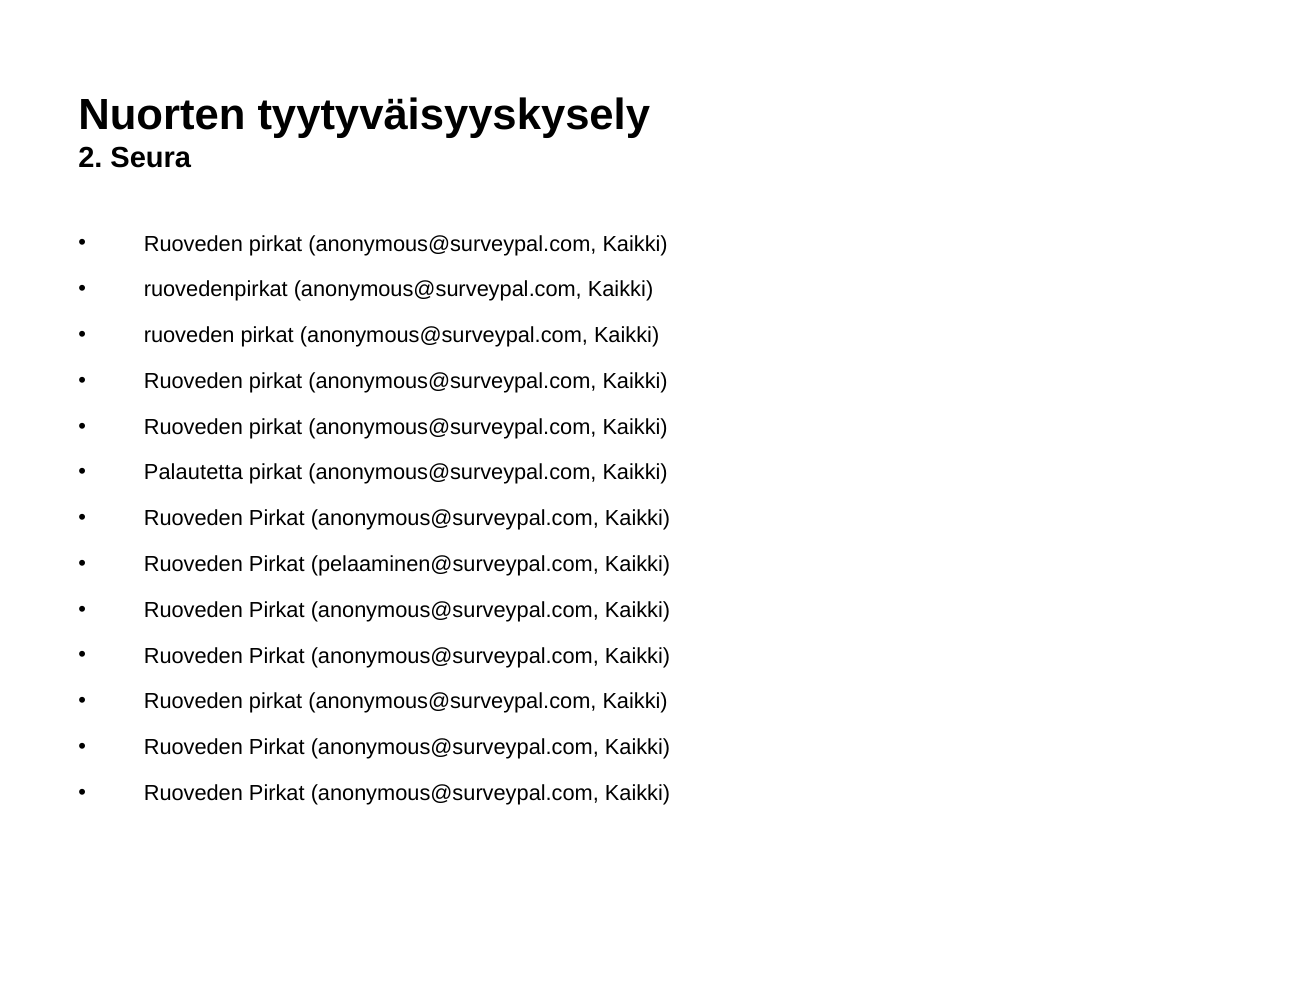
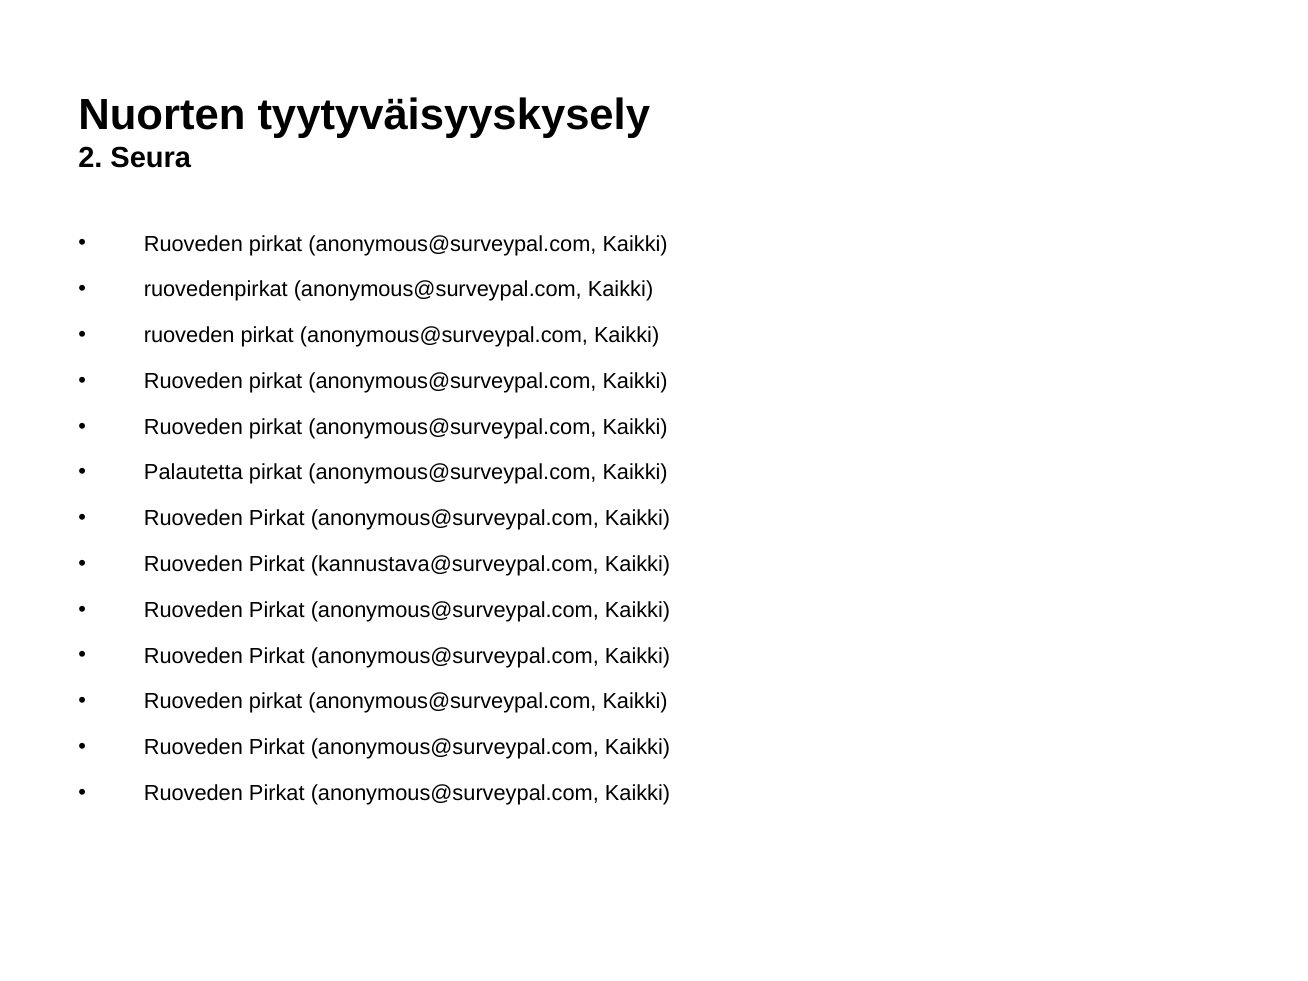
pelaaminen@surveypal.com: pelaaminen@surveypal.com -> kannustava@surveypal.com (455, 564)
